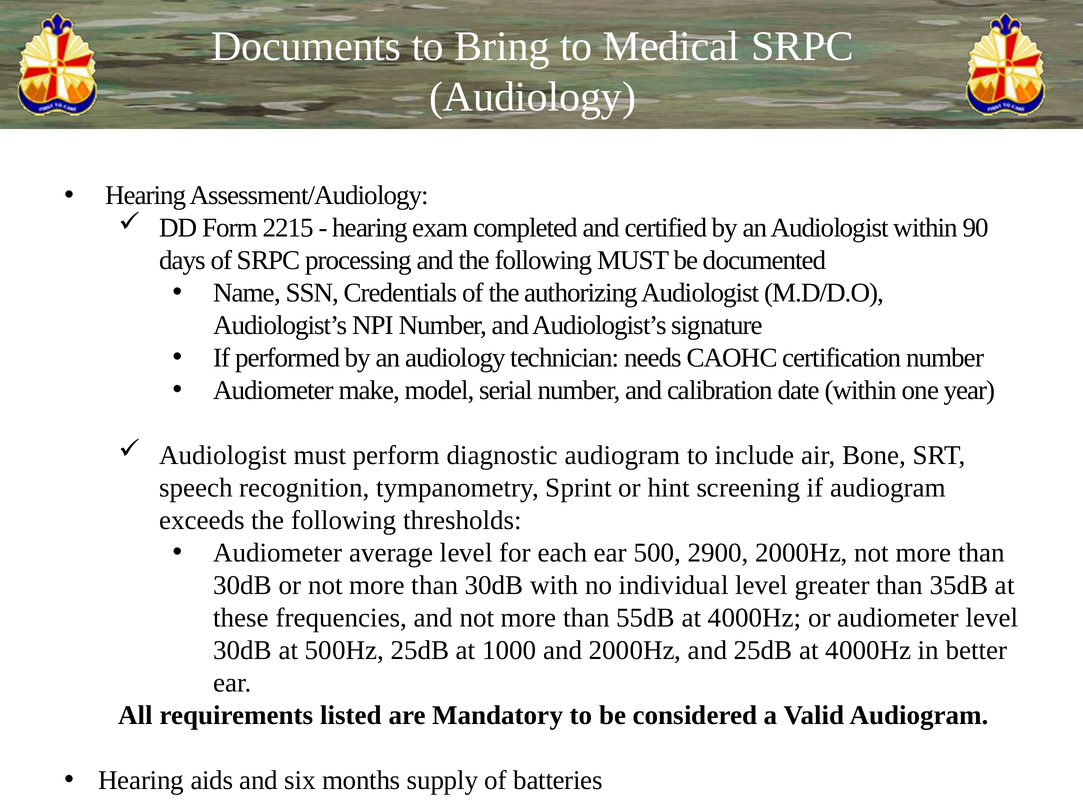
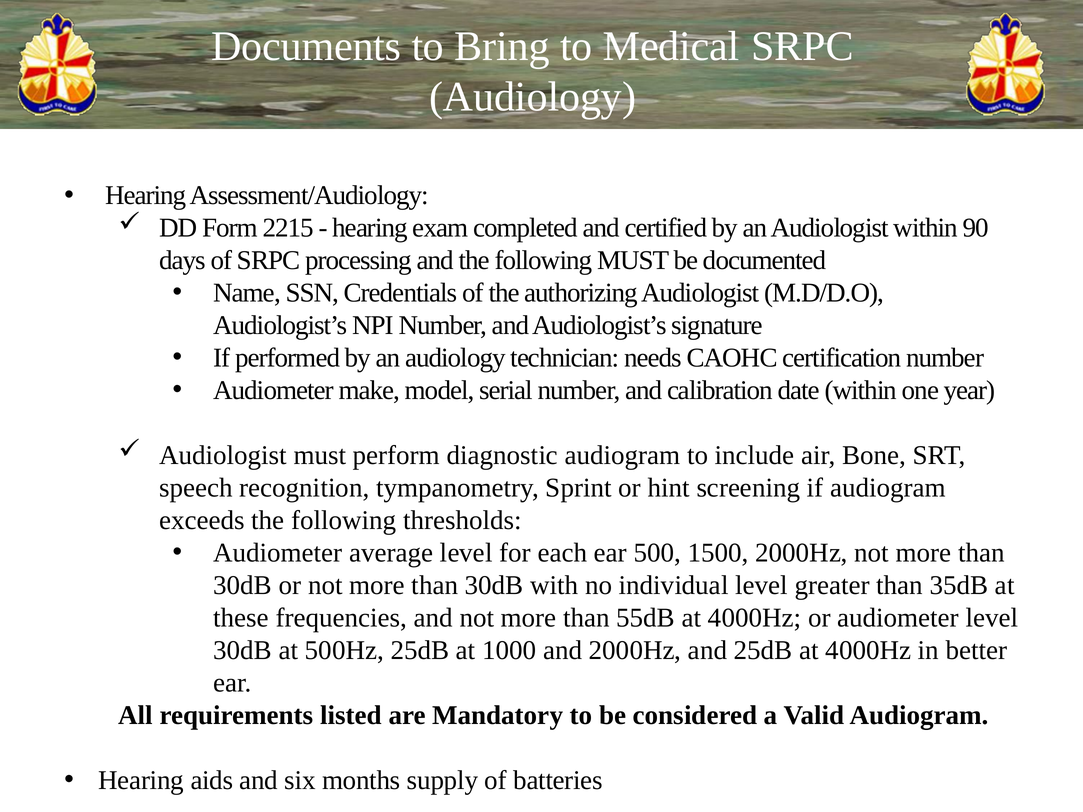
2900: 2900 -> 1500 (718, 553)
